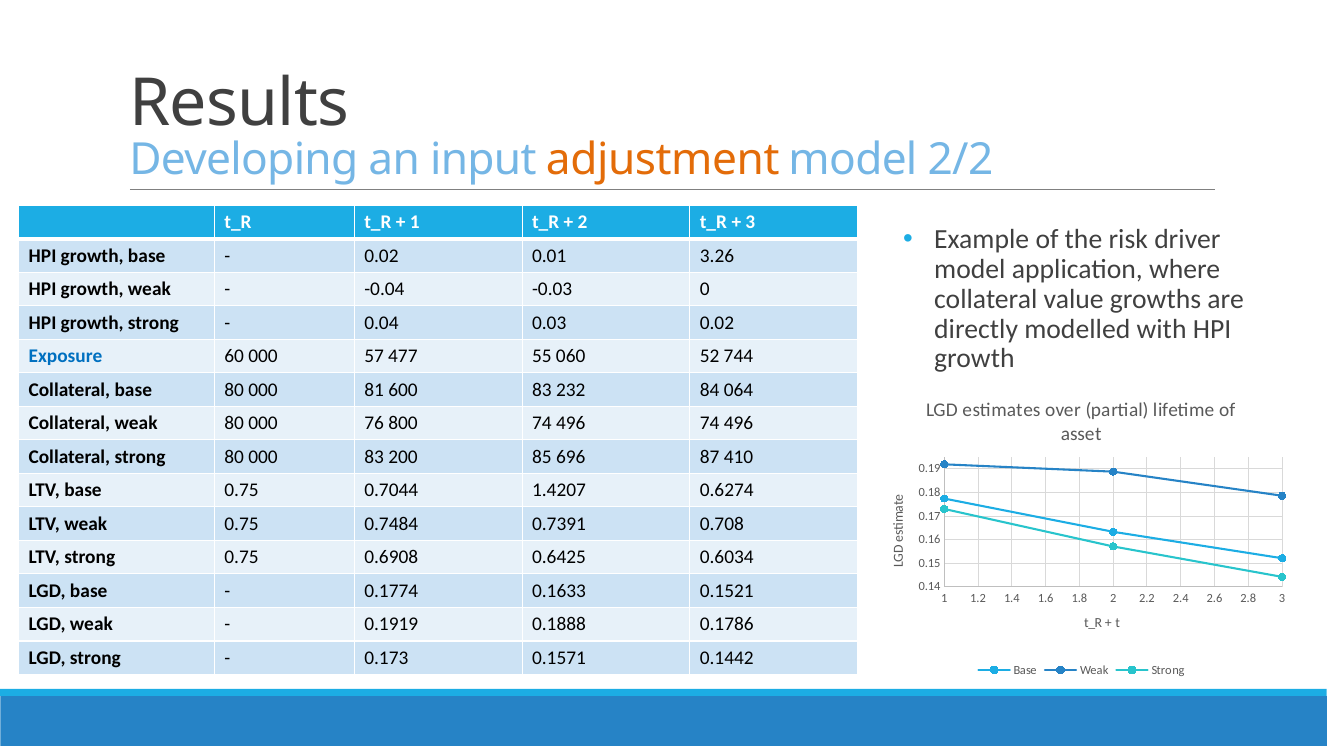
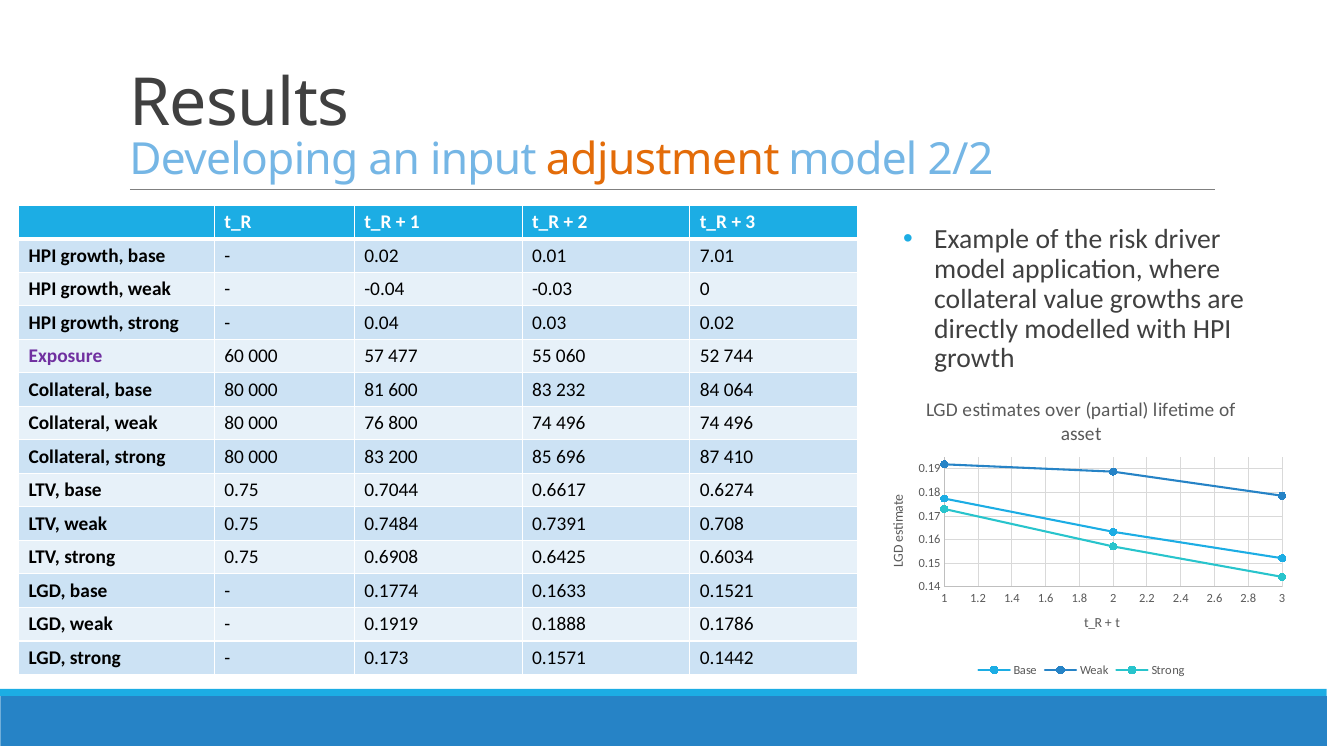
3.26: 3.26 -> 7.01 (717, 256)
Exposure colour: blue -> purple (66, 356)
1.4207: 1.4207 -> 0.6617 (559, 491)
